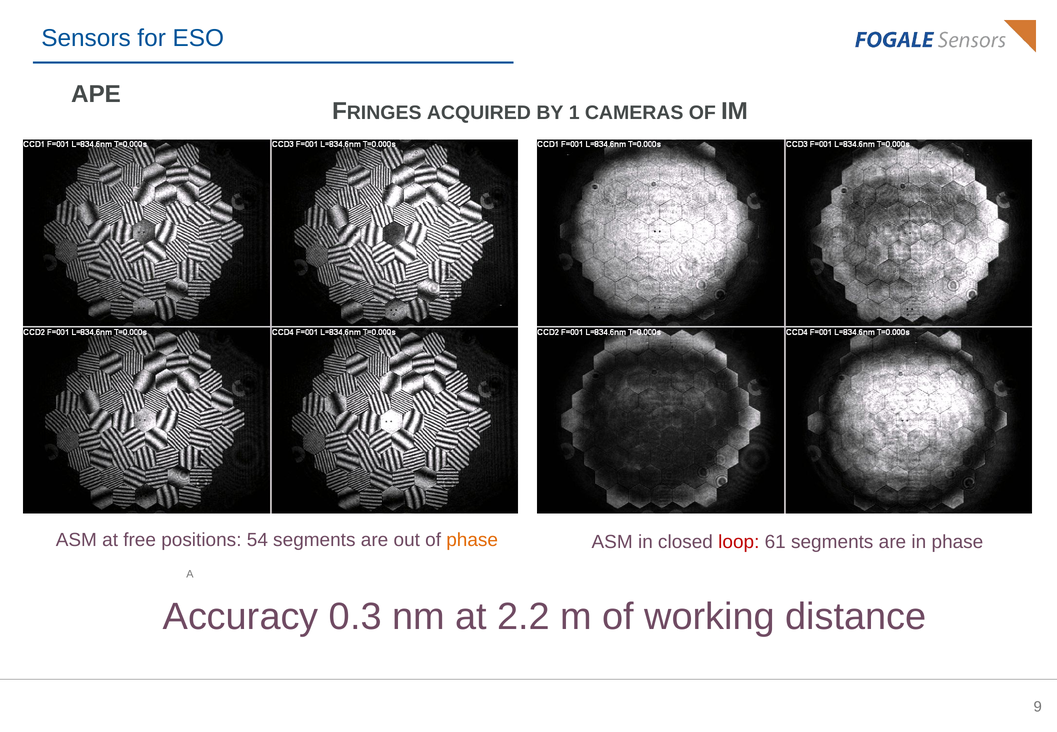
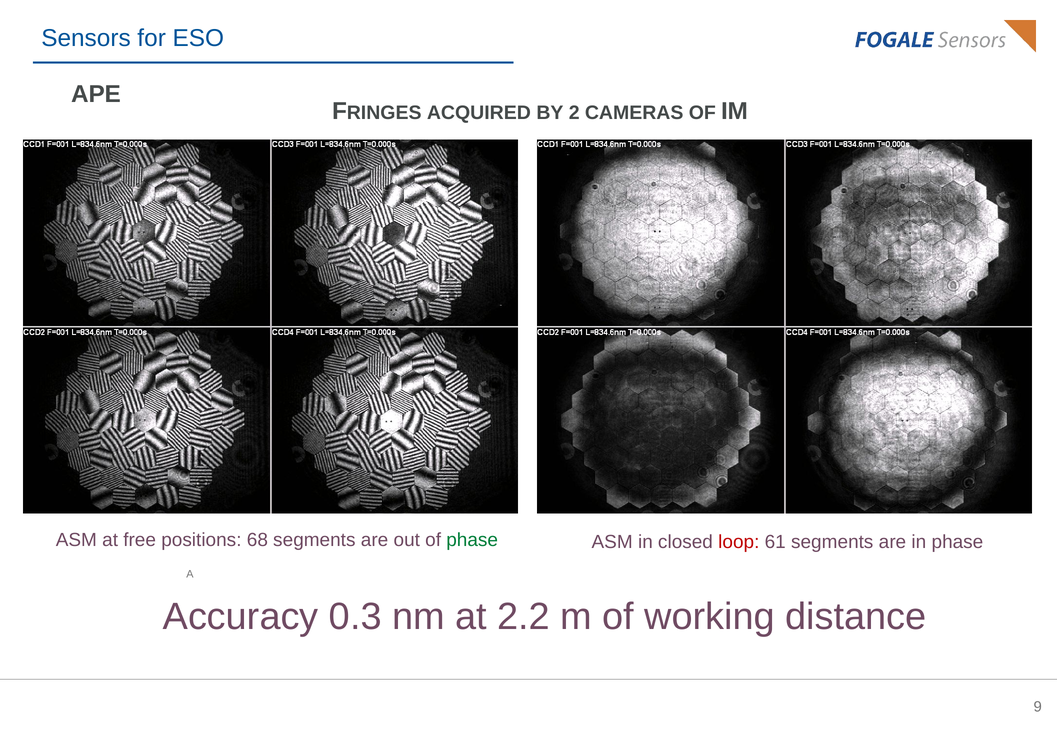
1: 1 -> 2 (574, 113)
54: 54 -> 68 (257, 540)
phase colour: orange -> green (472, 540)
